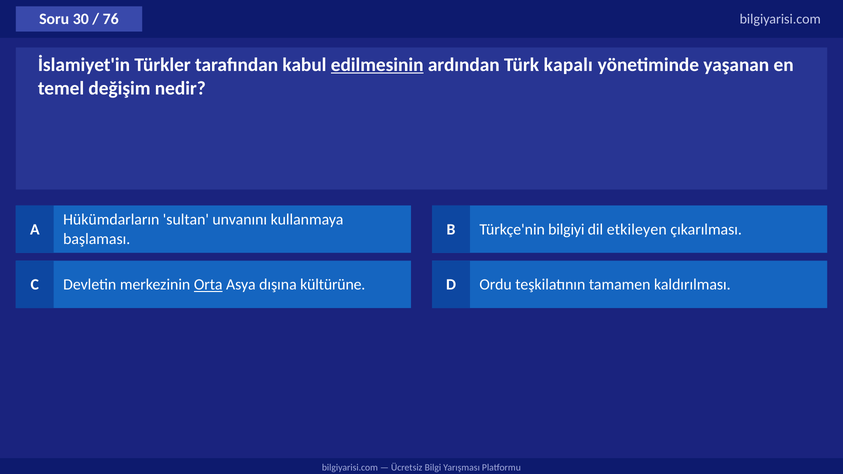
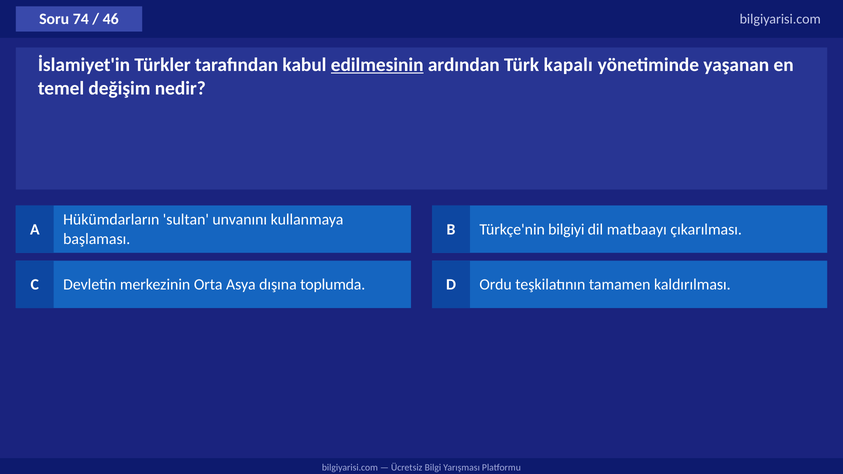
30: 30 -> 74 (81, 19)
76: 76 -> 46 (111, 19)
etkileyen: etkileyen -> matbaayı (637, 229)
Orta underline: present -> none (208, 285)
kültürüne: kültürüne -> toplumda (333, 285)
